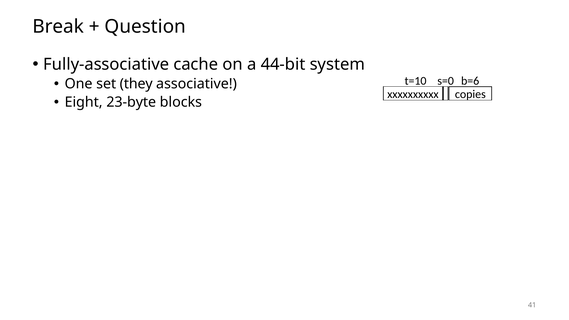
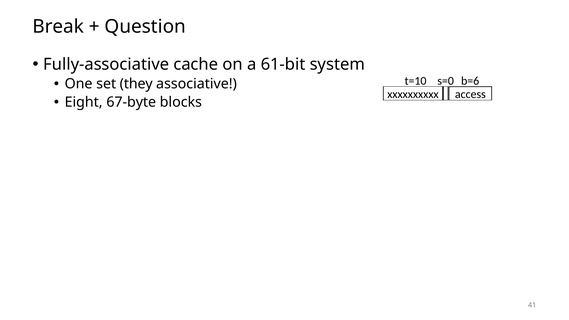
44-bit: 44-bit -> 61-bit (283, 64)
copies: copies -> access (470, 94)
23-byte: 23-byte -> 67-byte (131, 102)
